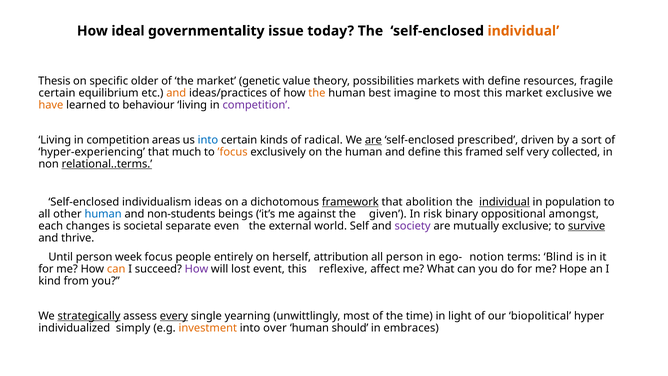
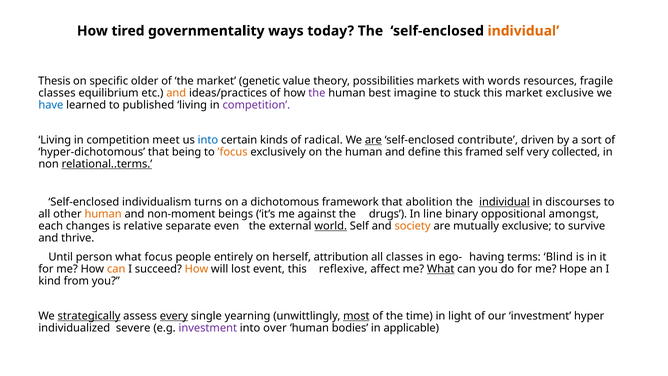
ideal: ideal -> tired (128, 31)
issue: issue -> ways (286, 31)
with define: define -> words (504, 81)
certain: certain -> classes (57, 93)
the colour: orange -> purple (317, 93)
to most: most -> stuck (467, 93)
have colour: orange -> blue (51, 105)
behaviour: behaviour -> published (148, 105)
areas: areas -> meet (166, 140)
prescribed: prescribed -> contribute (488, 140)
hyper-experiencing: hyper-experiencing -> hyper-dichotomous (92, 152)
much: much -> being (187, 152)
ideas: ideas -> turns (208, 202)
framework underline: present -> none (350, 202)
population: population -> discourses (573, 202)
human colour: blue -> orange (103, 214)
non-students: non-students -> non-moment (181, 214)
given: given -> drugs (388, 214)
risk: risk -> line (433, 214)
societal: societal -> relative (143, 226)
world underline: none -> present (331, 226)
society colour: purple -> orange (413, 226)
survive underline: present -> none (587, 226)
person week: week -> what (128, 257)
all person: person -> classes (405, 257)
notion: notion -> having (487, 257)
How colour: purple -> orange (197, 269)
What underline: none -> present (441, 269)
most underline: none -> present (356, 316)
our biopolitical: biopolitical -> investment (540, 316)
simply: simply -> severe (133, 328)
investment colour: orange -> purple (208, 328)
should: should -> bodies (350, 328)
embraces: embraces -> applicable (411, 328)
